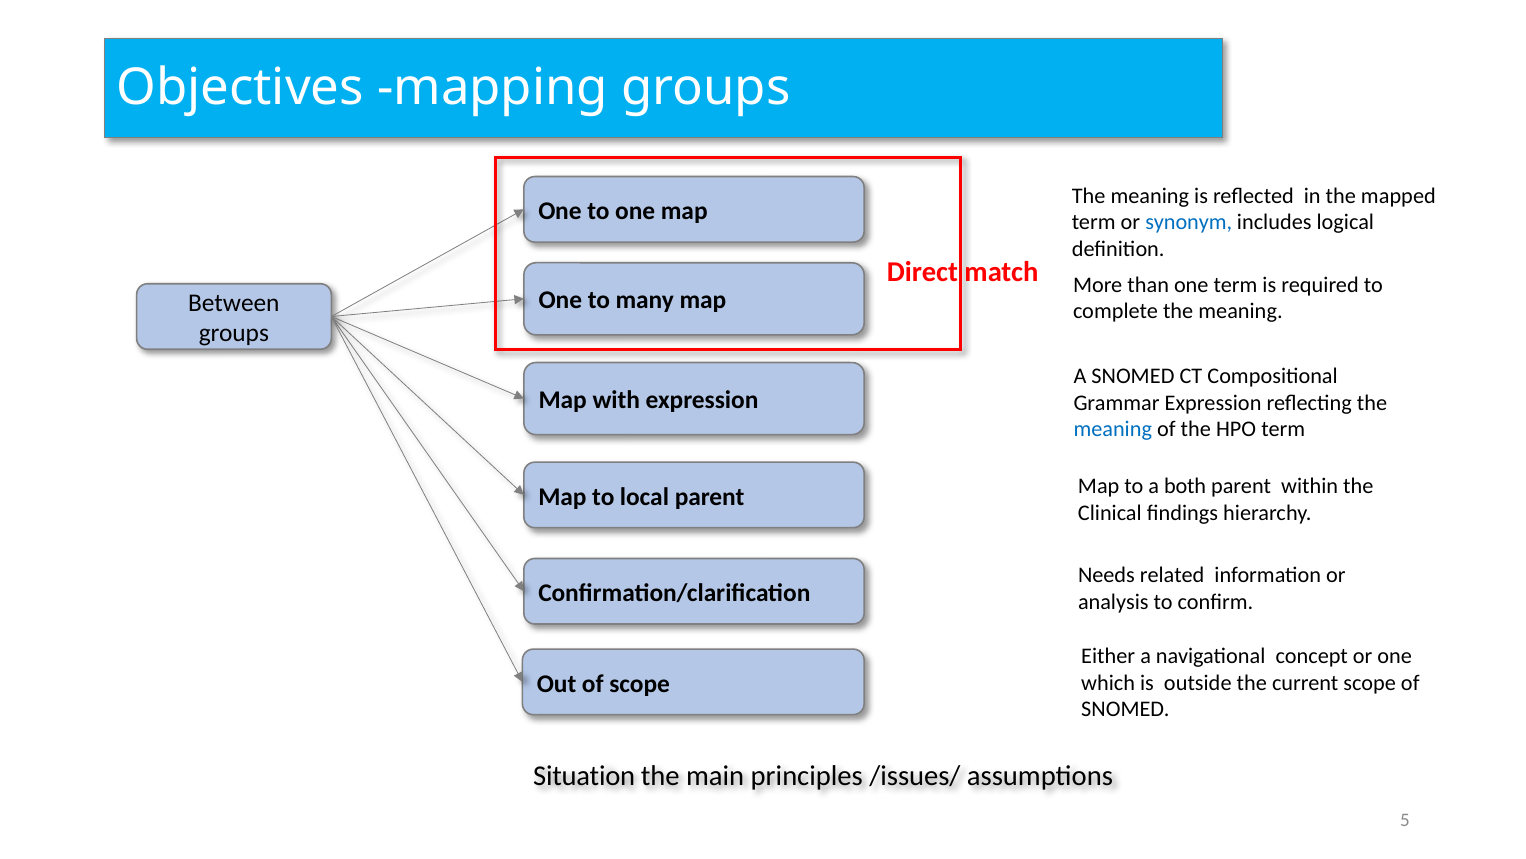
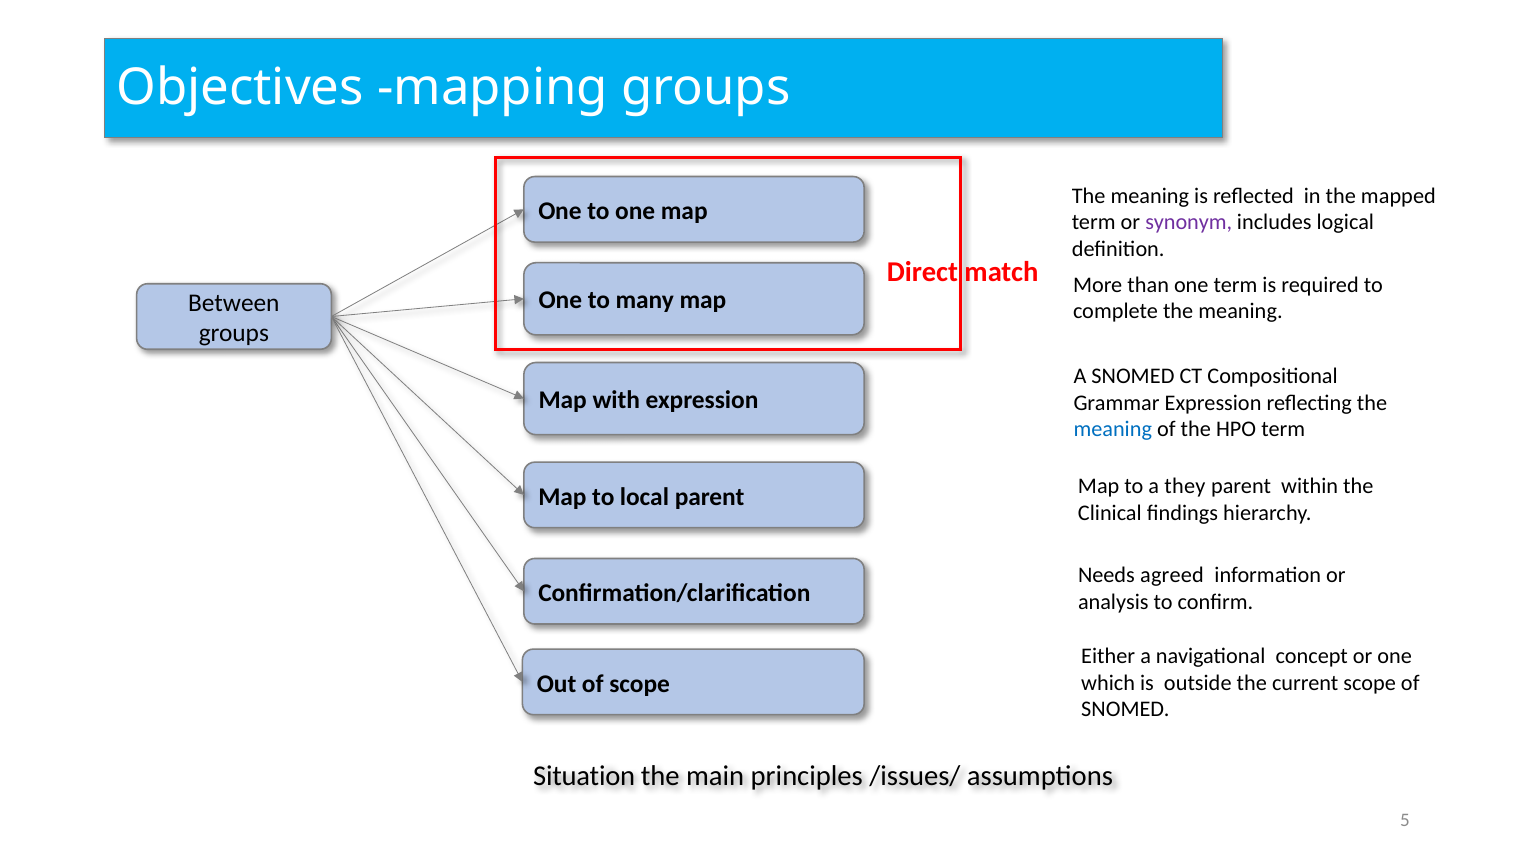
synonym colour: blue -> purple (1189, 222)
both: both -> they (1185, 486)
related: related -> agreed (1172, 575)
